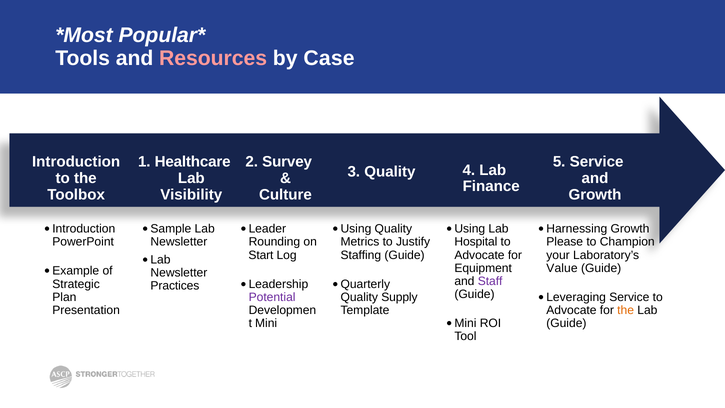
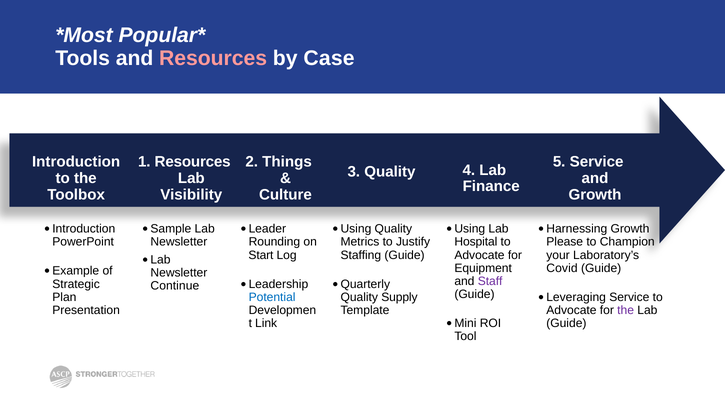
1 Healthcare: Healthcare -> Resources (193, 162)
Survey: Survey -> Things (287, 162)
Value: Value -> Covid (562, 268)
Practices: Practices -> Continue (175, 286)
Potential colour: purple -> blue (272, 297)
the colour: orange -> purple (626, 310)
Mini: Mini -> Link (266, 323)
